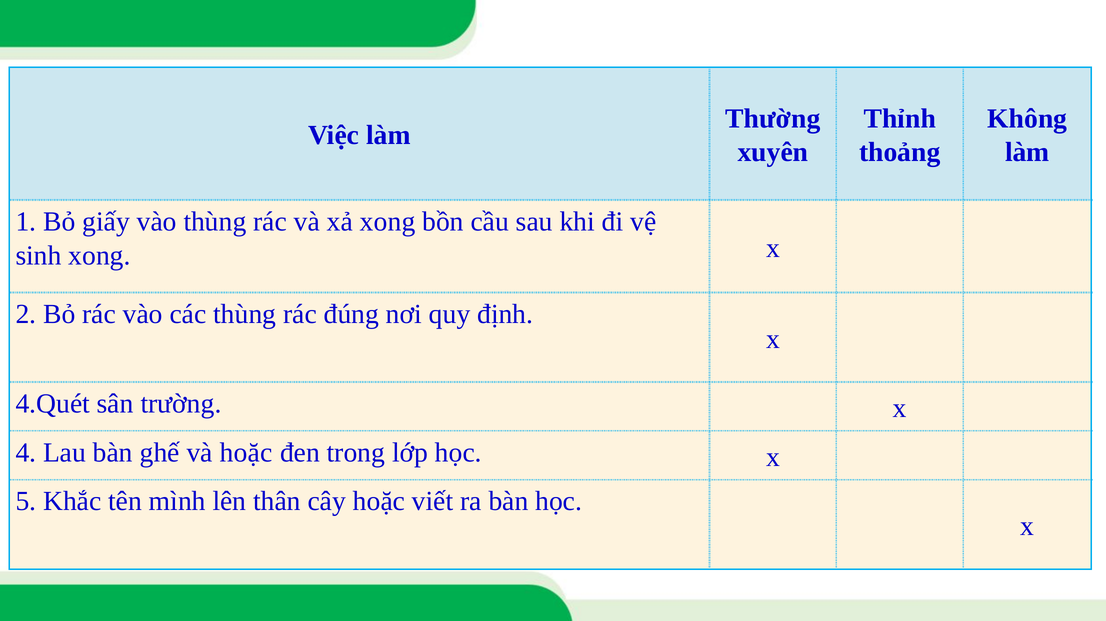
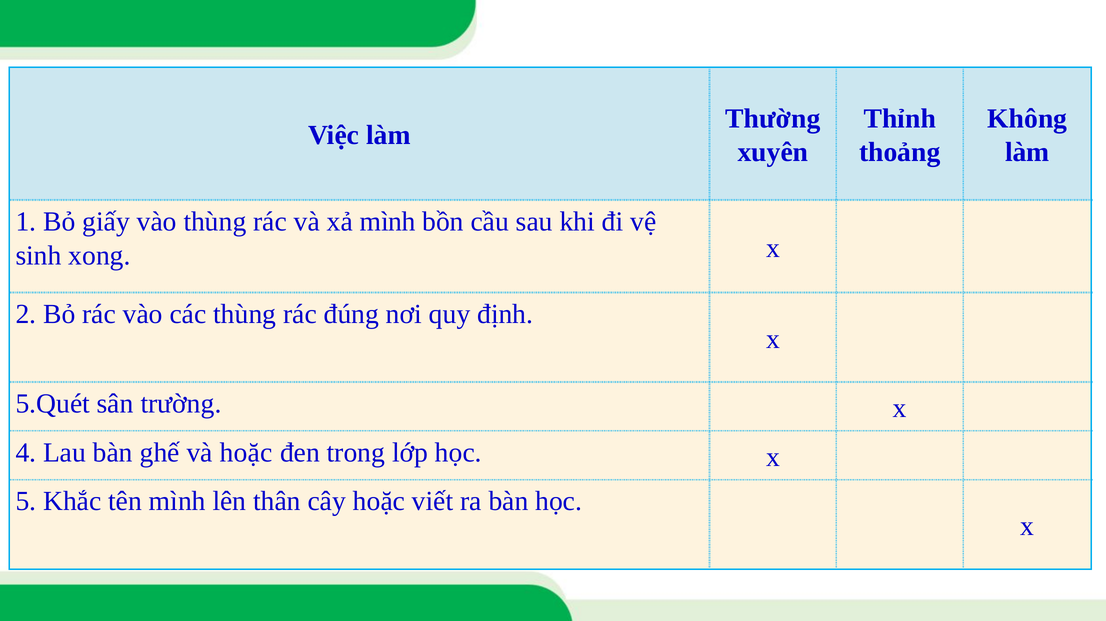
xả xong: xong -> mình (388, 222)
4.Quét: 4.Quét -> 5.Quét (53, 404)
